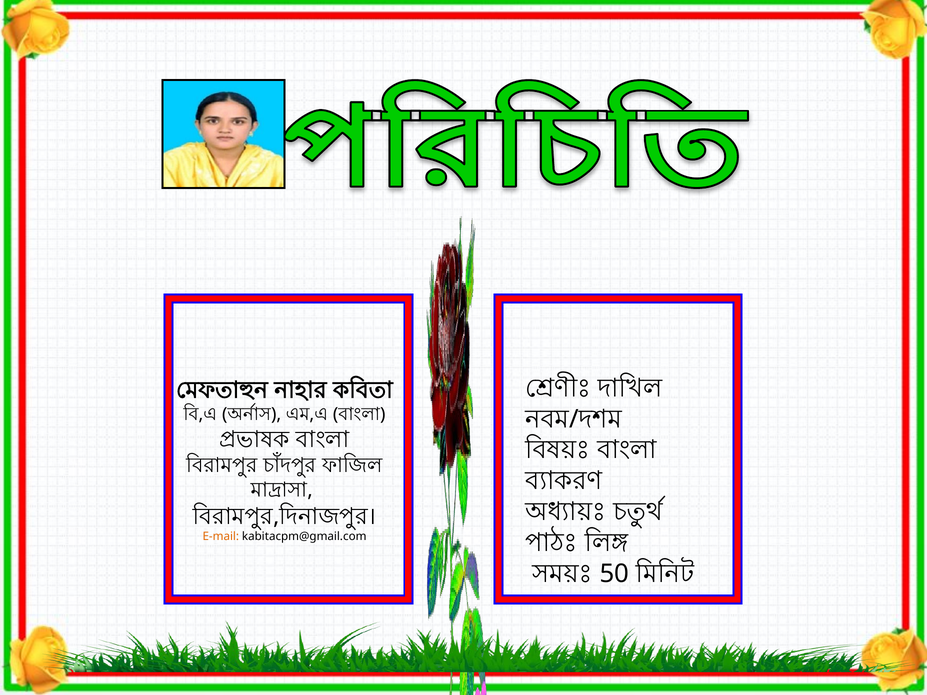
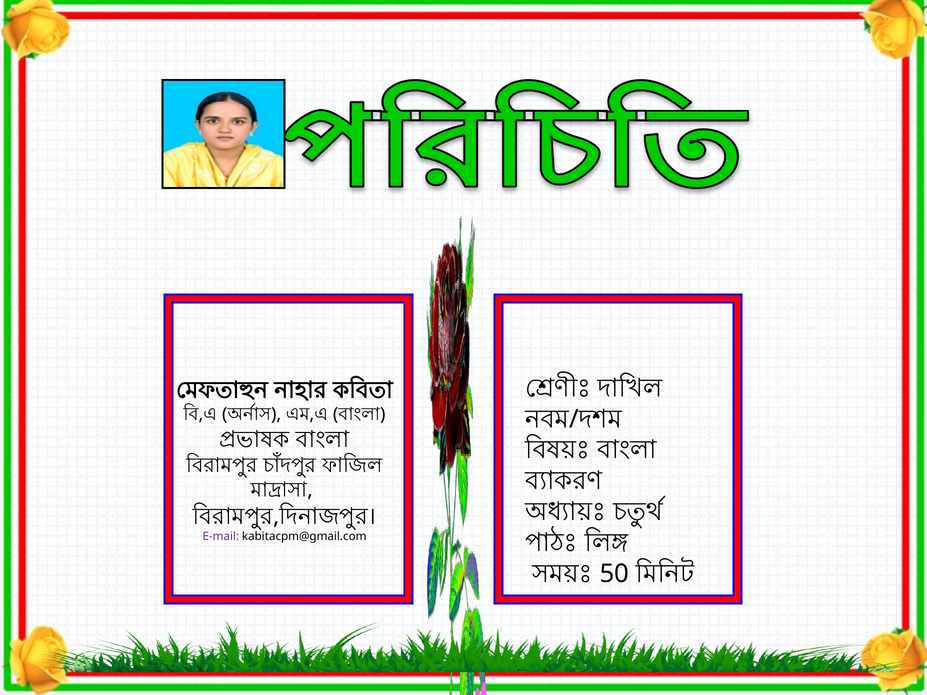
E-mail colour: orange -> purple (221, 537)
